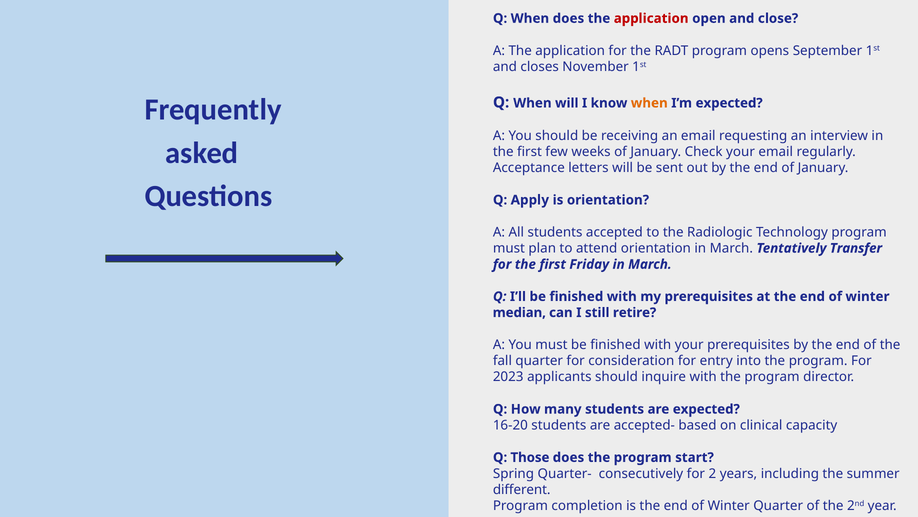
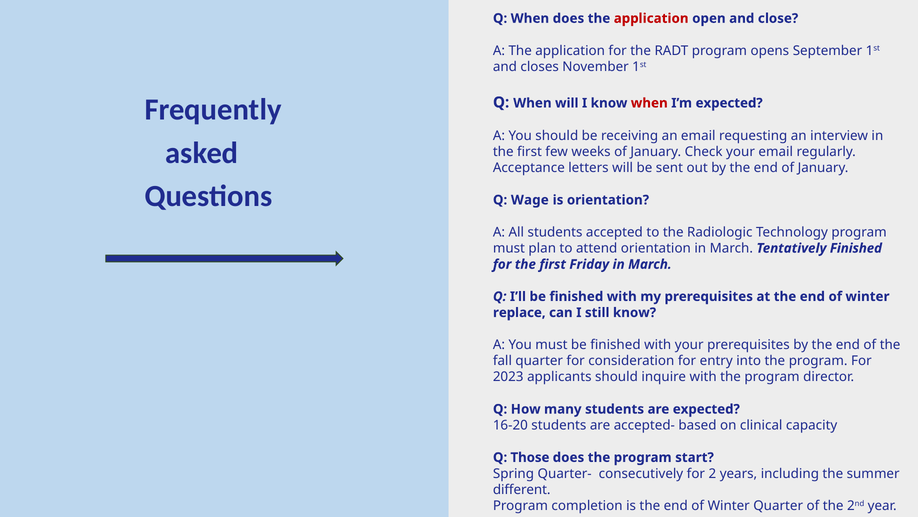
when colour: orange -> red (649, 103)
Apply: Apply -> Wage (530, 200)
Tentatively Transfer: Transfer -> Finished (856, 248)
median: median -> replace (519, 312)
still retire: retire -> know (635, 312)
